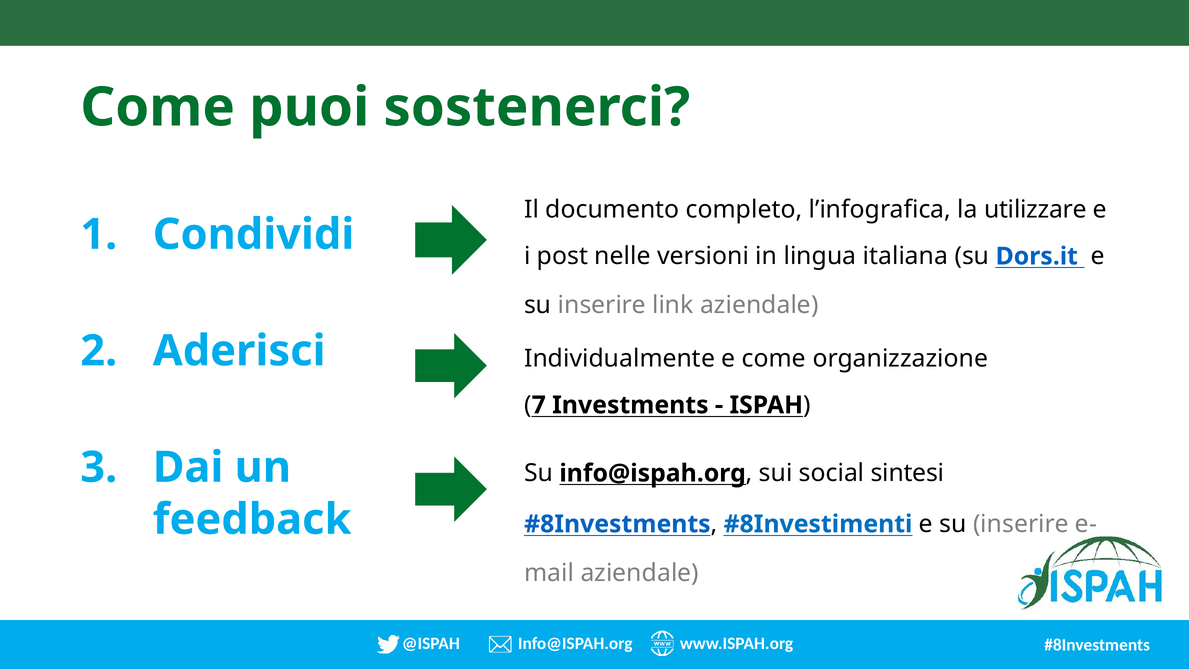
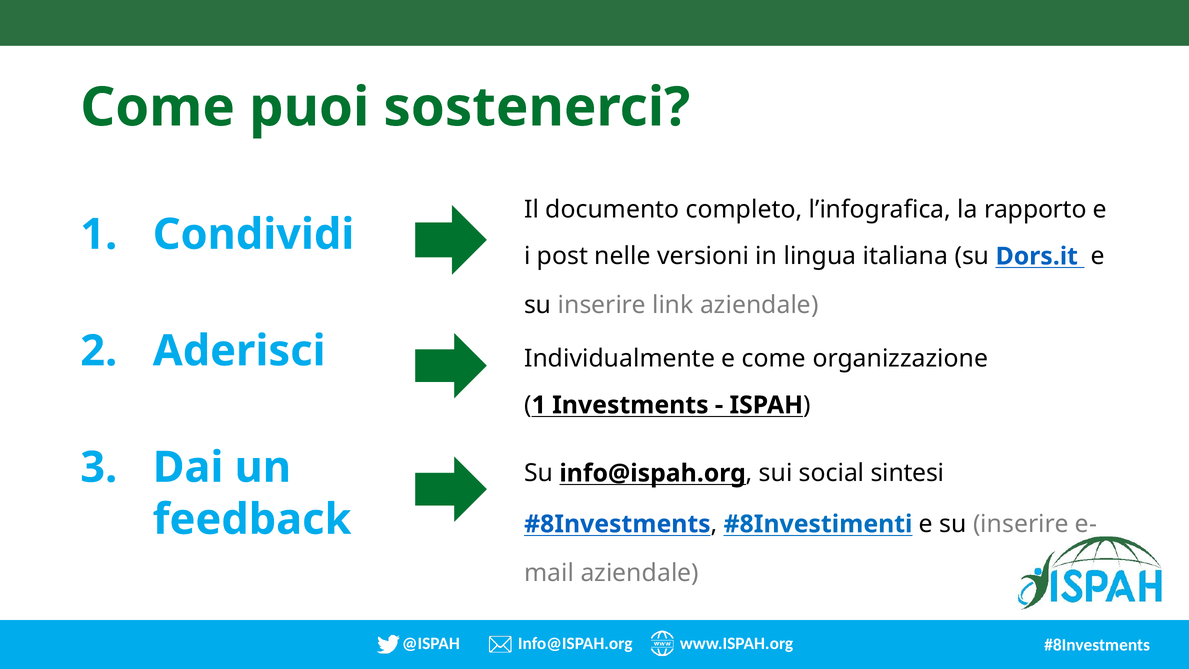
utilizzare: utilizzare -> rapporto (1035, 210)
7: 7 -> 1 (539, 405)
